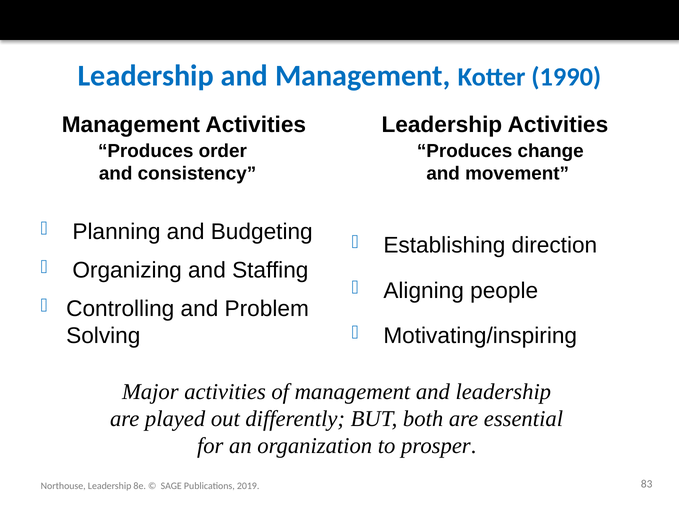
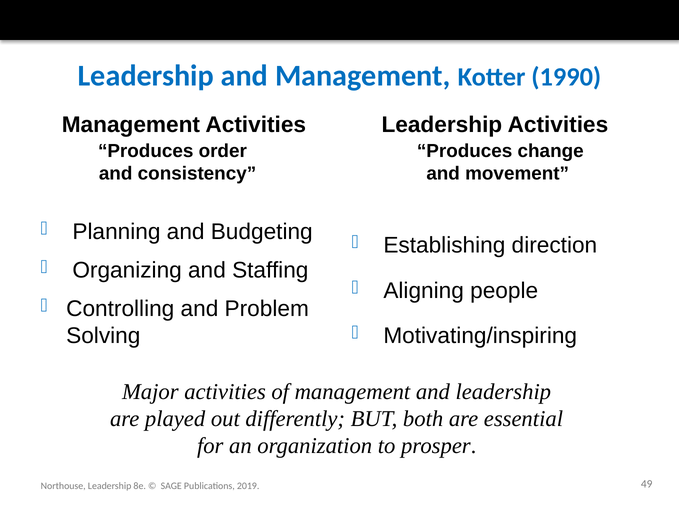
83: 83 -> 49 (647, 484)
